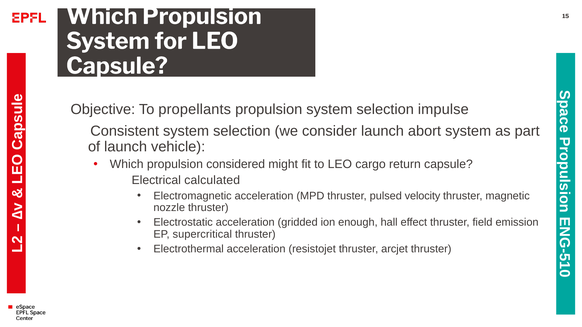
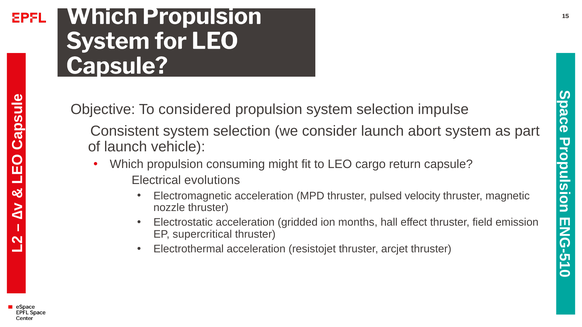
propellants: propellants -> considered (195, 109)
considered: considered -> consuming (236, 164)
calculated: calculated -> evolutions (212, 181)
enough: enough -> months (358, 223)
